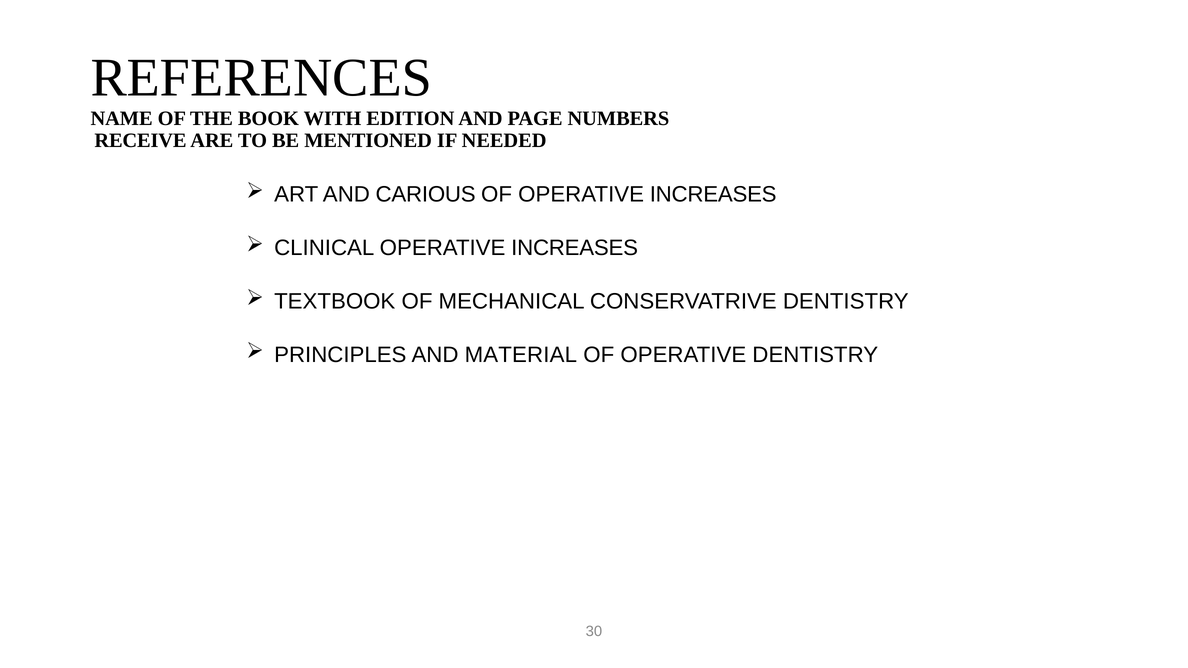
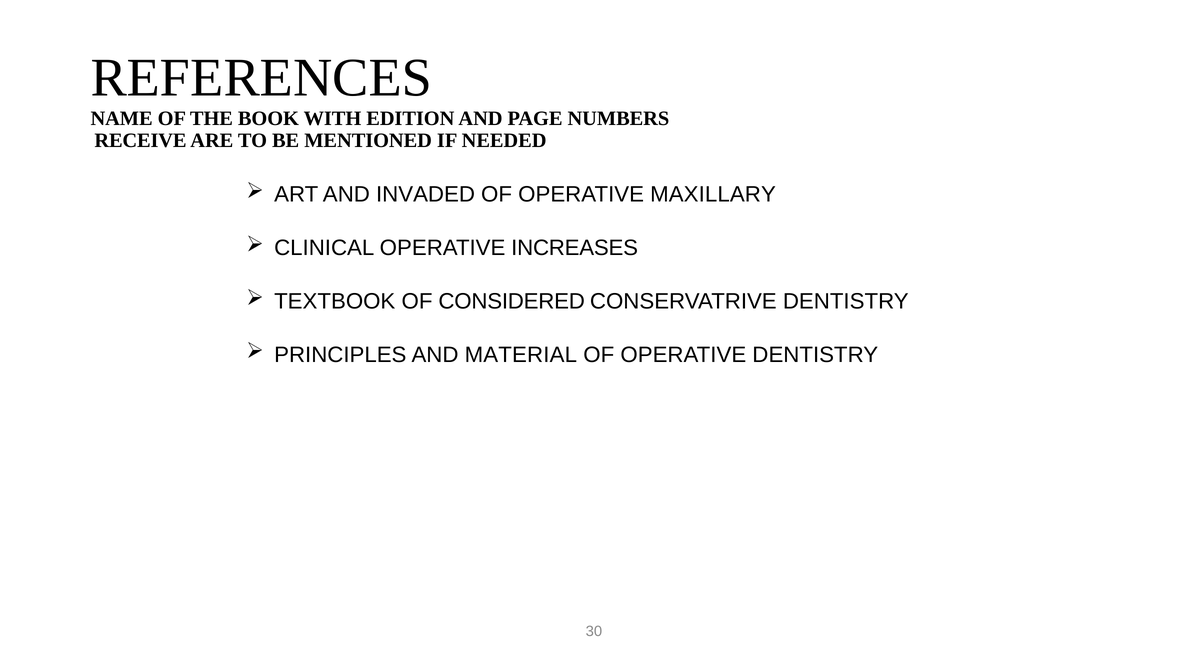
CARIOUS: CARIOUS -> INVADED (426, 194)
OF OPERATIVE INCREASES: INCREASES -> MAXILLARY (713, 194)
MECHANICAL: MECHANICAL -> CONSIDERED (512, 301)
